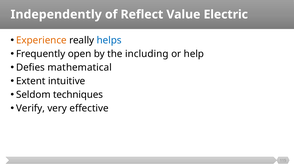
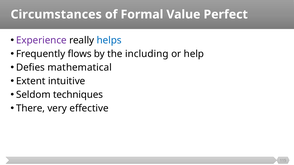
Independently: Independently -> Circumstances (56, 14)
Reflect: Reflect -> Formal (142, 14)
Electric: Electric -> Perfect (226, 14)
Experience colour: orange -> purple (41, 40)
open: open -> flows (80, 54)
Verify: Verify -> There (31, 109)
